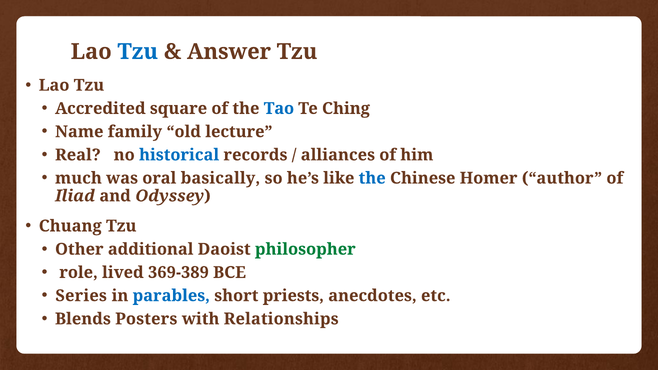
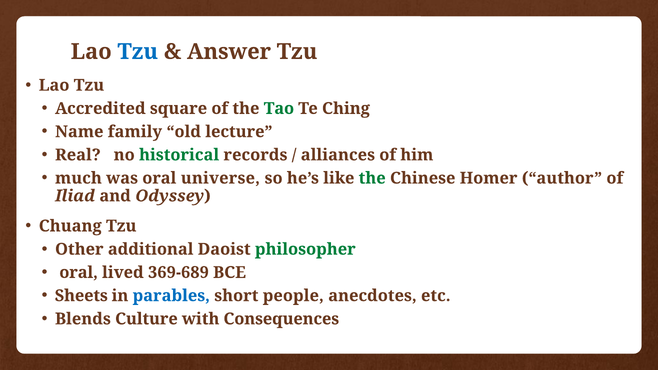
Tao colour: blue -> green (279, 109)
historical colour: blue -> green (179, 155)
basically: basically -> universe (220, 178)
the colour: blue -> green (372, 178)
role: role -> oral (79, 273)
369-389: 369-389 -> 369-689 (178, 273)
Series: Series -> Sheets (81, 296)
priests: priests -> people (293, 296)
Posters: Posters -> Culture (146, 319)
Relationships: Relationships -> Consequences (281, 319)
